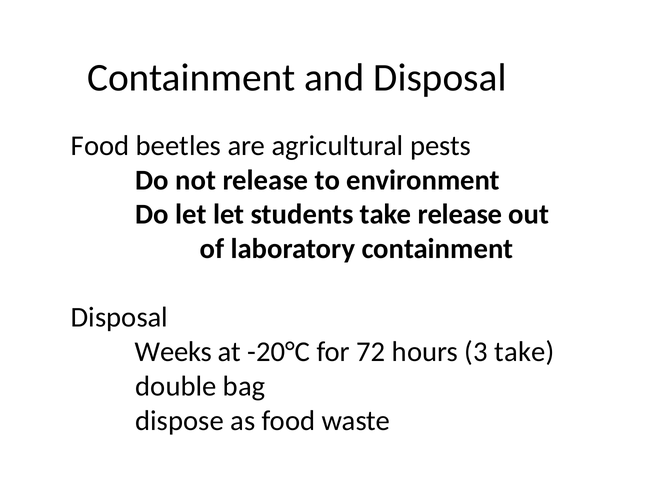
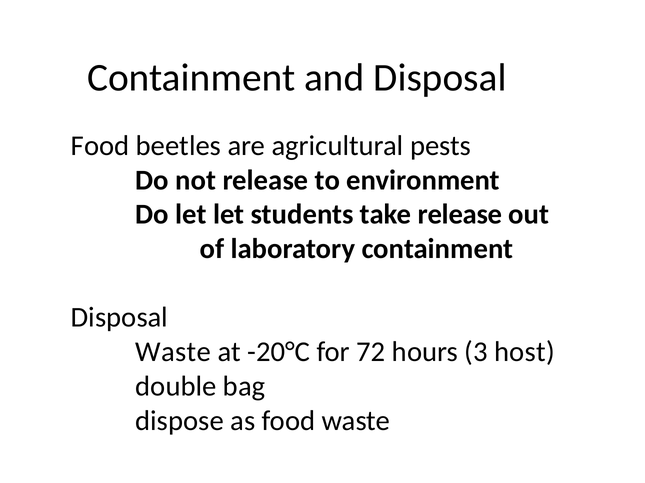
Weeks: Weeks -> Waste (173, 352)
3 take: take -> host (524, 352)
